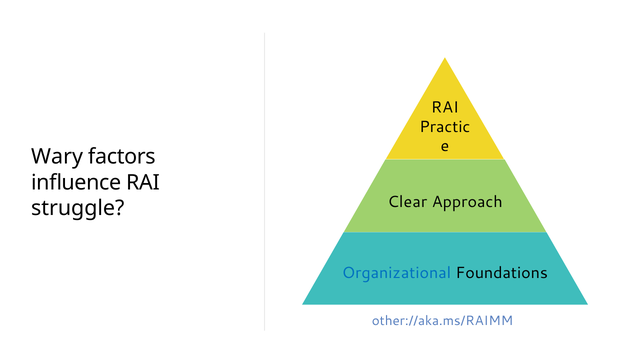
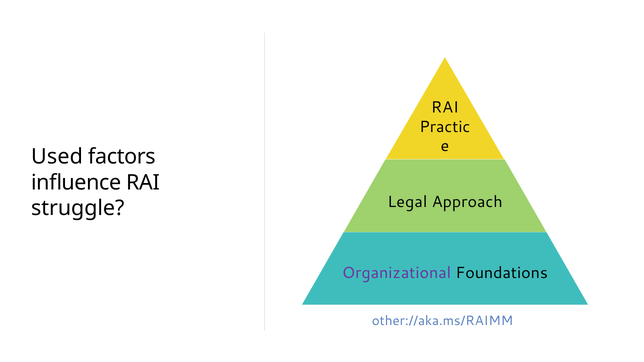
Wary: Wary -> Used (57, 157)
Clear: Clear -> Legal (407, 202)
Organizational colour: blue -> purple (397, 273)
